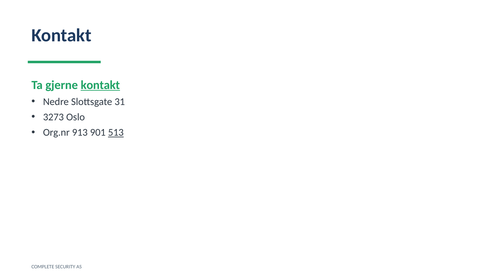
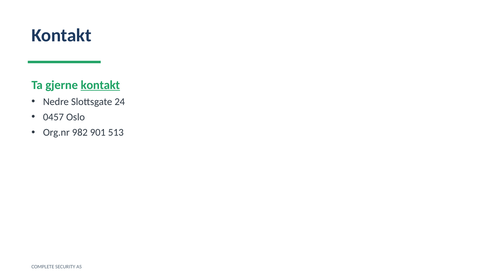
31: 31 -> 24 (120, 102)
3273: 3273 -> 0457 (53, 117)
913: 913 -> 982 (80, 132)
513 underline: present -> none (116, 132)
